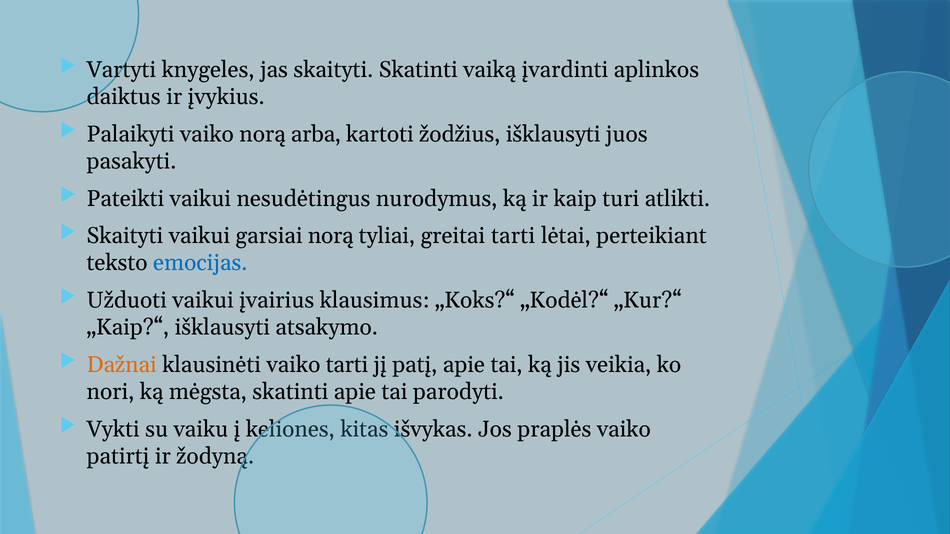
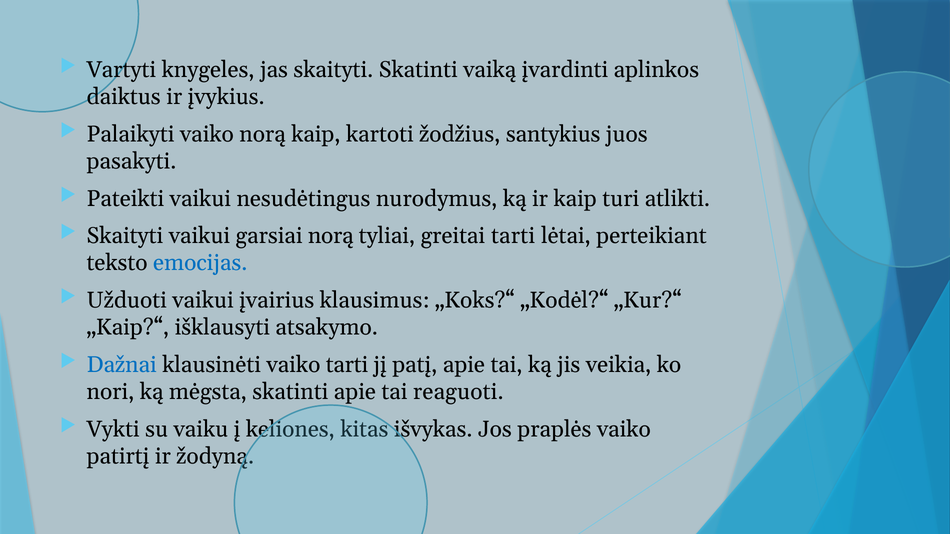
norą arba: arba -> kaip (316, 134)
žodžius išklausyti: išklausyti -> santykius (553, 134)
Dažnai colour: orange -> blue (122, 365)
parodyti: parodyti -> reaguoti (458, 392)
